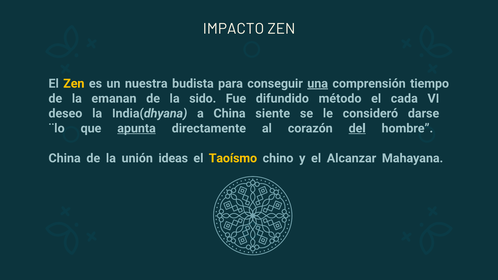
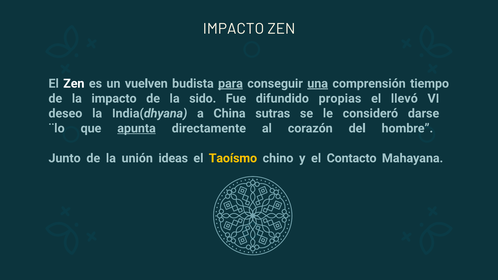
Zen colour: yellow -> white (74, 84)
nuestra: nuestra -> vuelven (146, 84)
para underline: none -> present (230, 84)
la emanan: emanan -> impacto (114, 98)
método: método -> propias (340, 98)
cada: cada -> llevó (404, 98)
siente: siente -> sutras (273, 113)
del underline: present -> none (357, 128)
China: China -> Junto (65, 158)
Alcanzar: Alcanzar -> Contacto (352, 158)
